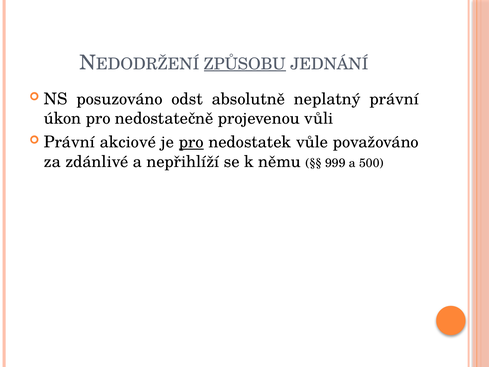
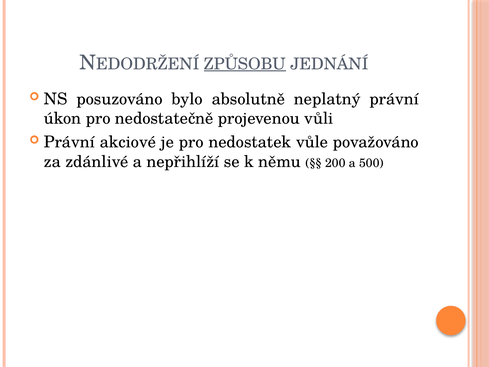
odst: odst -> bylo (187, 99)
pro underline: present -> none (191, 142)
999: 999 -> 200 (335, 163)
